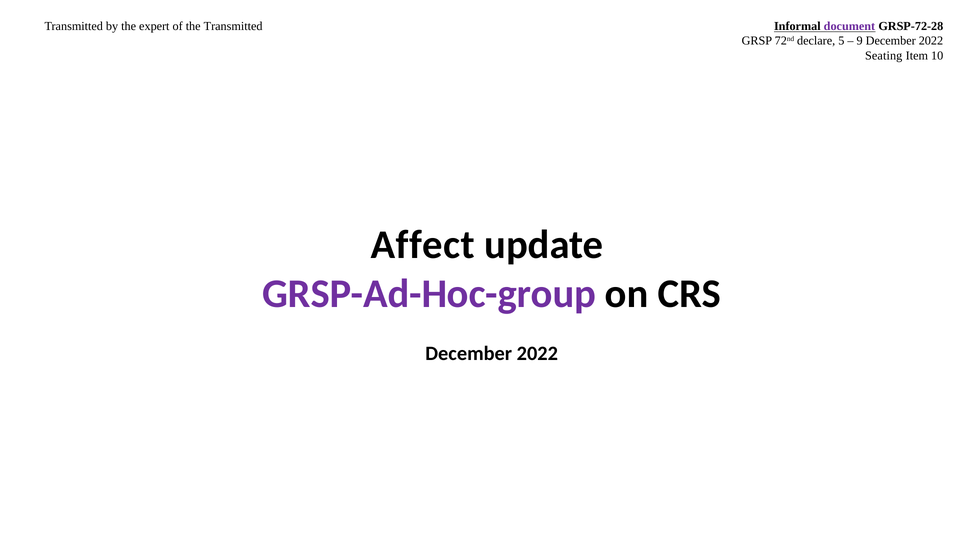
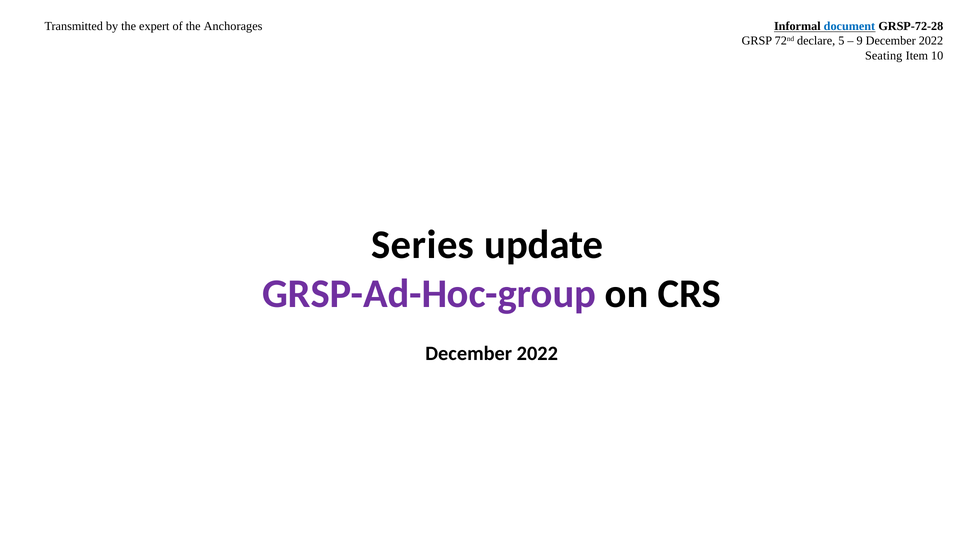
the Transmitted: Transmitted -> Anchorages (233, 26)
document colour: purple -> blue (849, 26)
Affect: Affect -> Series (423, 245)
